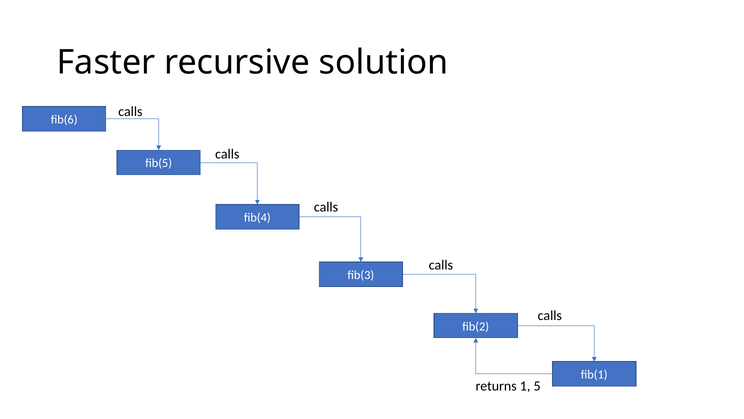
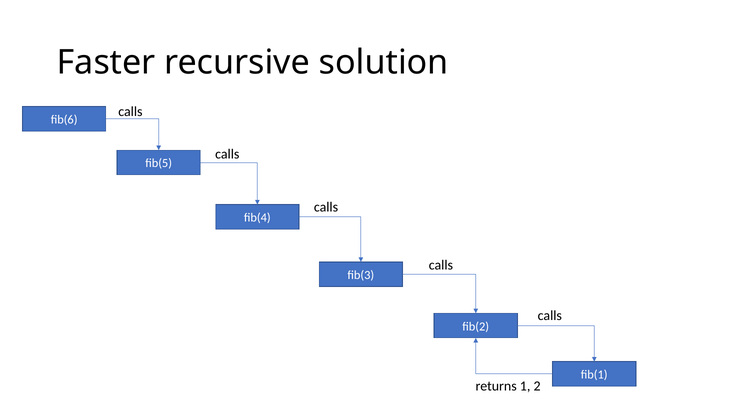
5: 5 -> 2 (537, 386)
